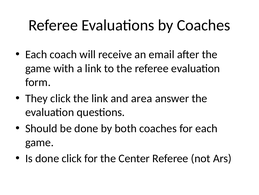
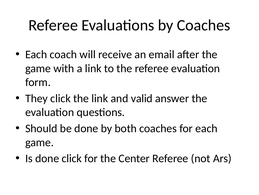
area: area -> valid (142, 98)
